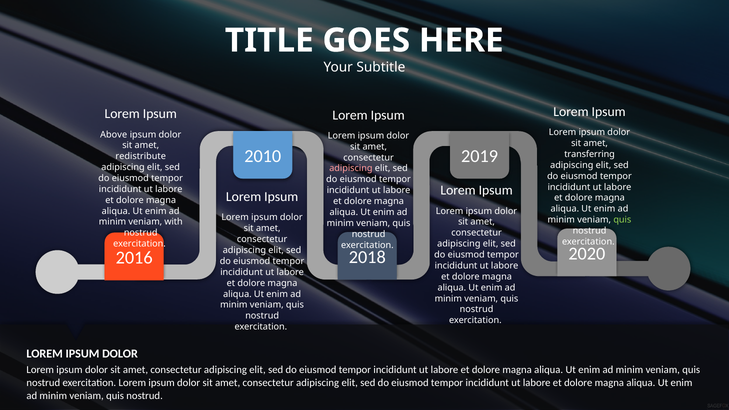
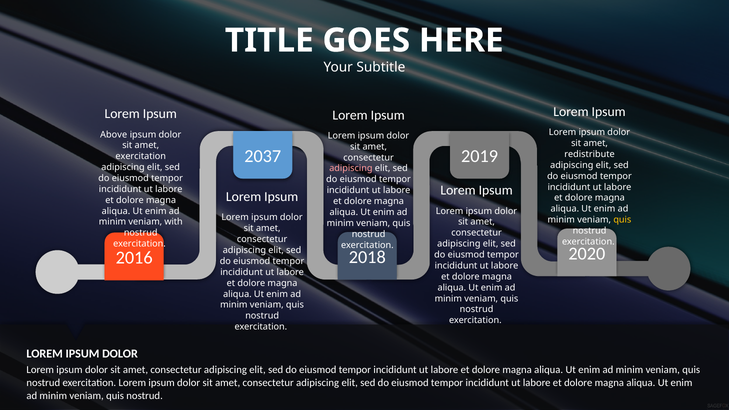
2010: 2010 -> 2037 (263, 156)
transferring: transferring -> redistribute (590, 154)
redistribute: redistribute -> exercitation (141, 156)
quis colour: light green -> yellow (622, 220)
